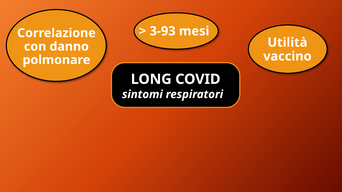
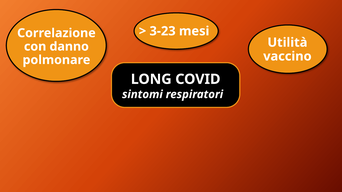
3-93: 3-93 -> 3-23 (163, 31)
